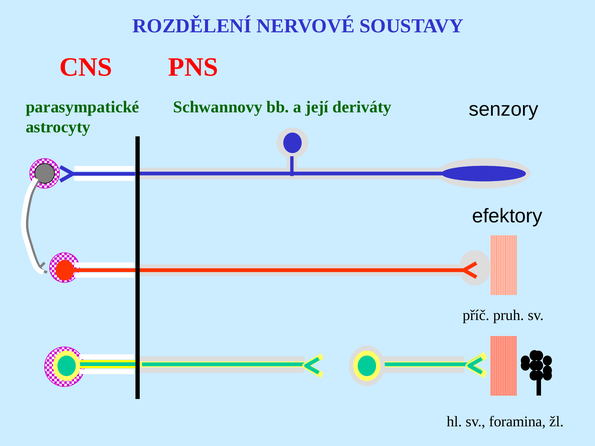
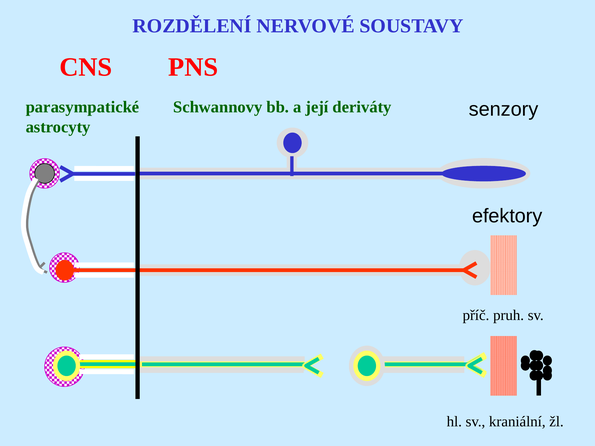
foramina: foramina -> kraniální (517, 422)
